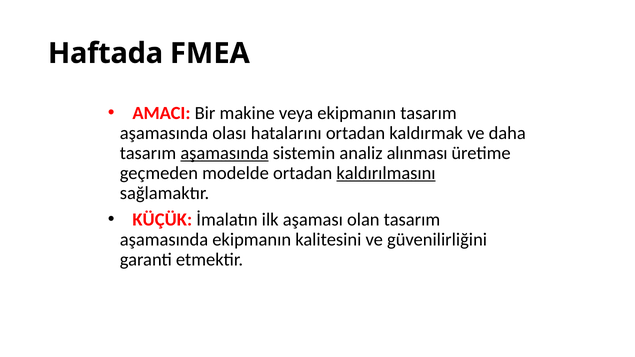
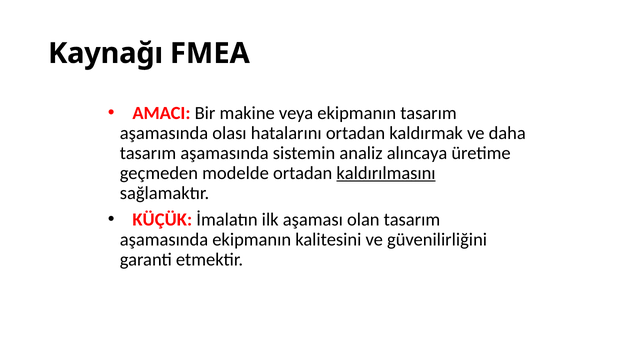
Haftada: Haftada -> Kaynağı (106, 53)
aşamasında underline: present -> none (225, 153)
alınması: alınması -> alıncaya (417, 153)
